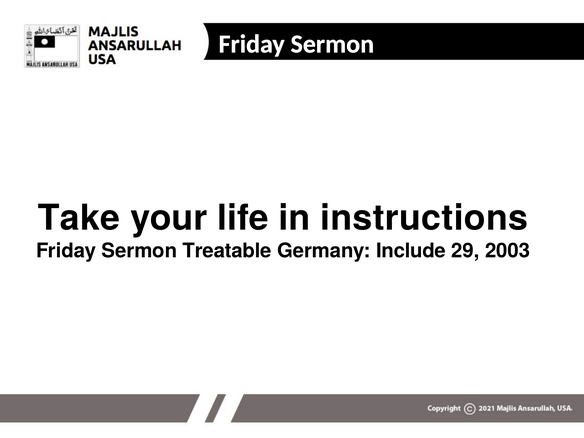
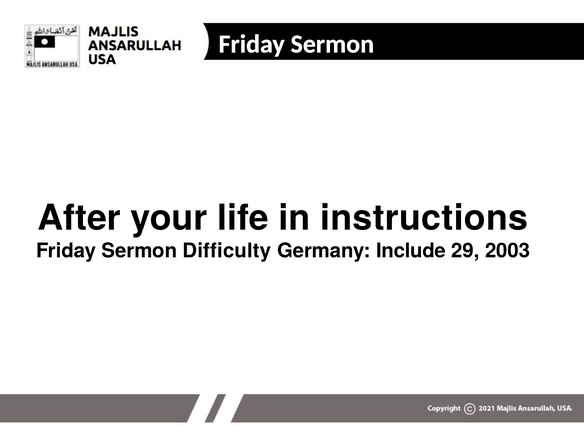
Take: Take -> After (79, 218)
Treatable: Treatable -> Difficulty (227, 251)
